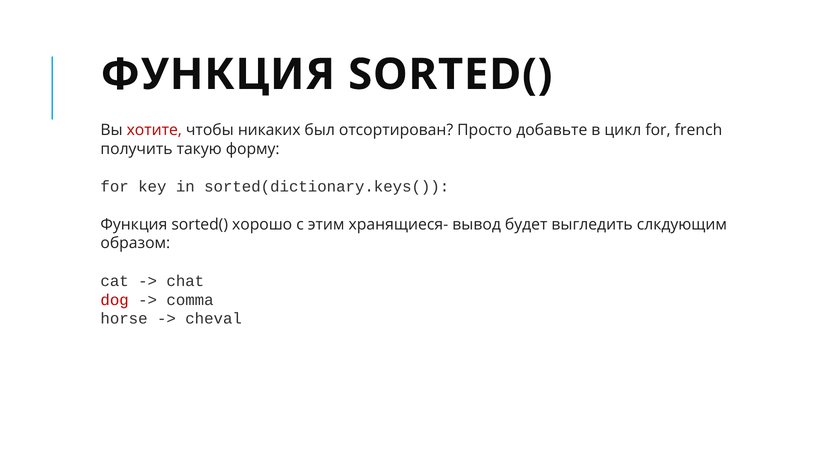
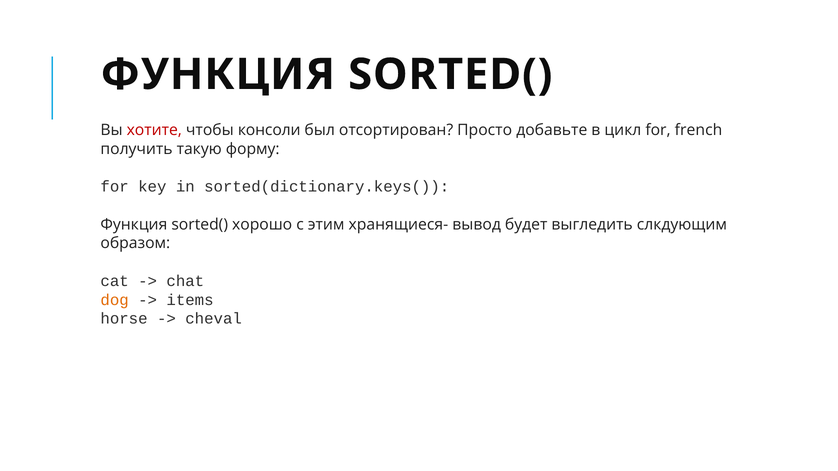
никаких: никаких -> консоли (269, 130)
dog colour: red -> orange (115, 300)
comma: comma -> items (190, 300)
